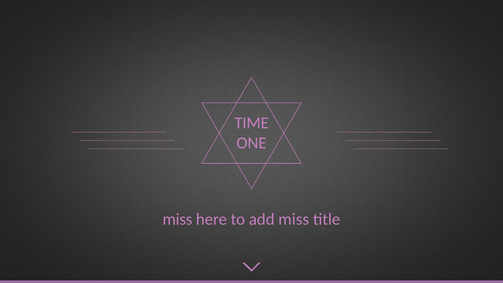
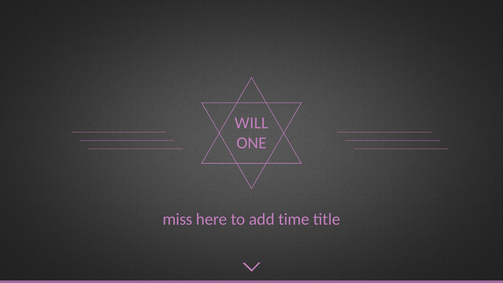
TIME: TIME -> WILL (251, 123)
add miss: miss -> time (294, 219)
